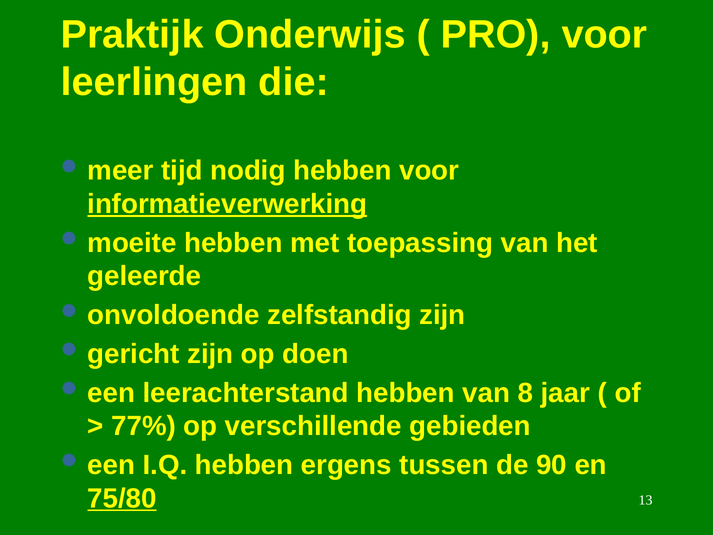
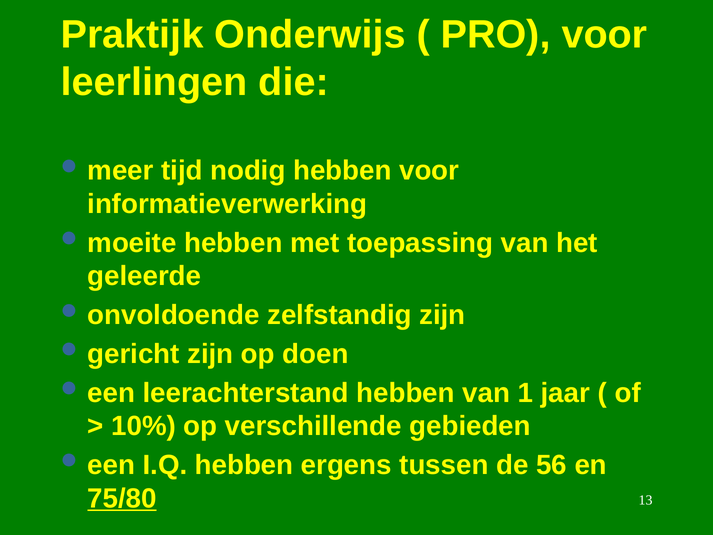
informatieverwerking underline: present -> none (227, 204)
8: 8 -> 1 (525, 393)
77%: 77% -> 10% (144, 426)
90: 90 -> 56 (551, 465)
